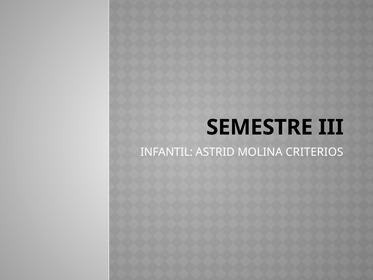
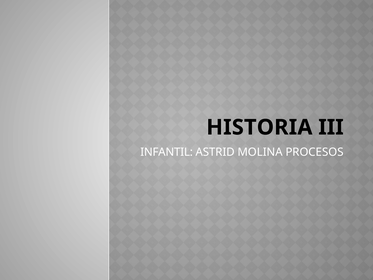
SEMESTRE: SEMESTRE -> HISTORIA (259, 127)
CRITERIOS: CRITERIOS -> PROCESOS (315, 152)
